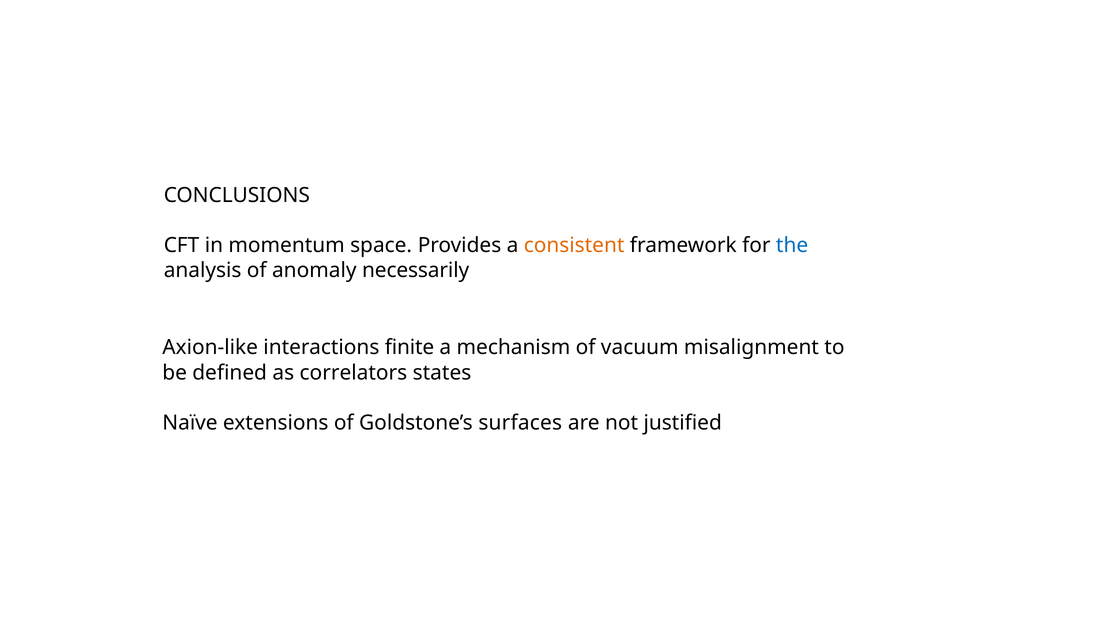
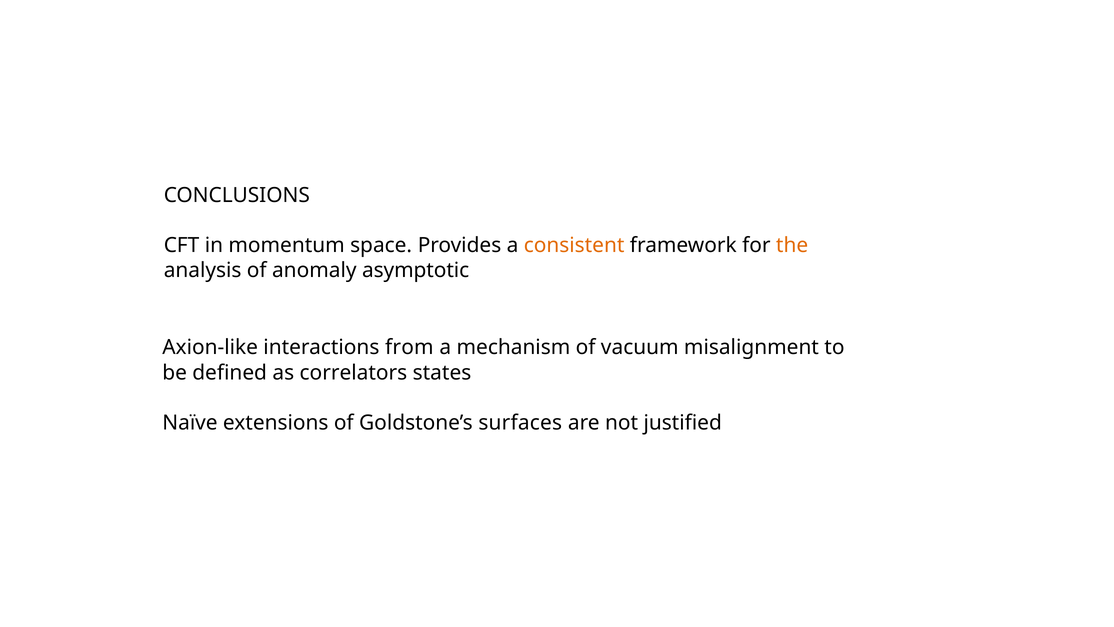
the colour: blue -> orange (792, 245)
necessarily: necessarily -> asymptotic (416, 270)
finite: finite -> from (409, 347)
